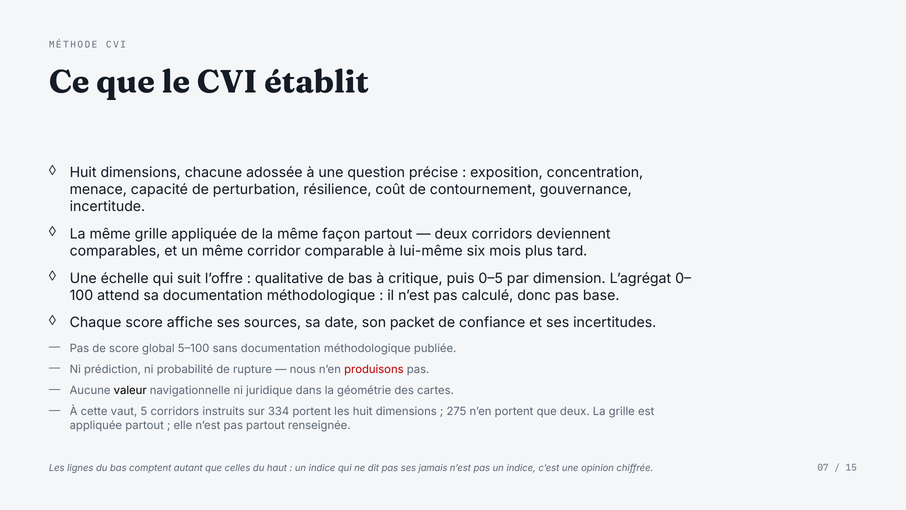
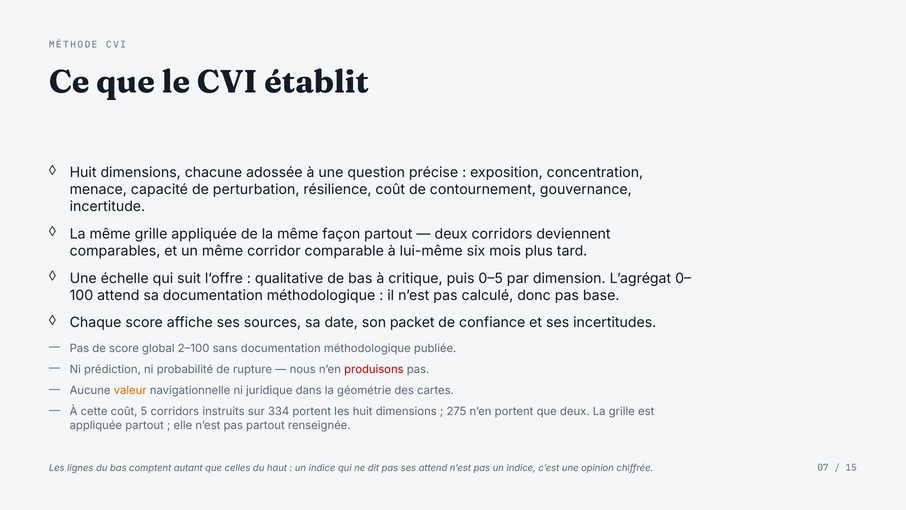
5–100: 5–100 -> 2–100 (194, 348)
valeur colour: black -> orange (130, 390)
cette vaut: vaut -> coût (124, 411)
ses jamais: jamais -> attend (433, 468)
